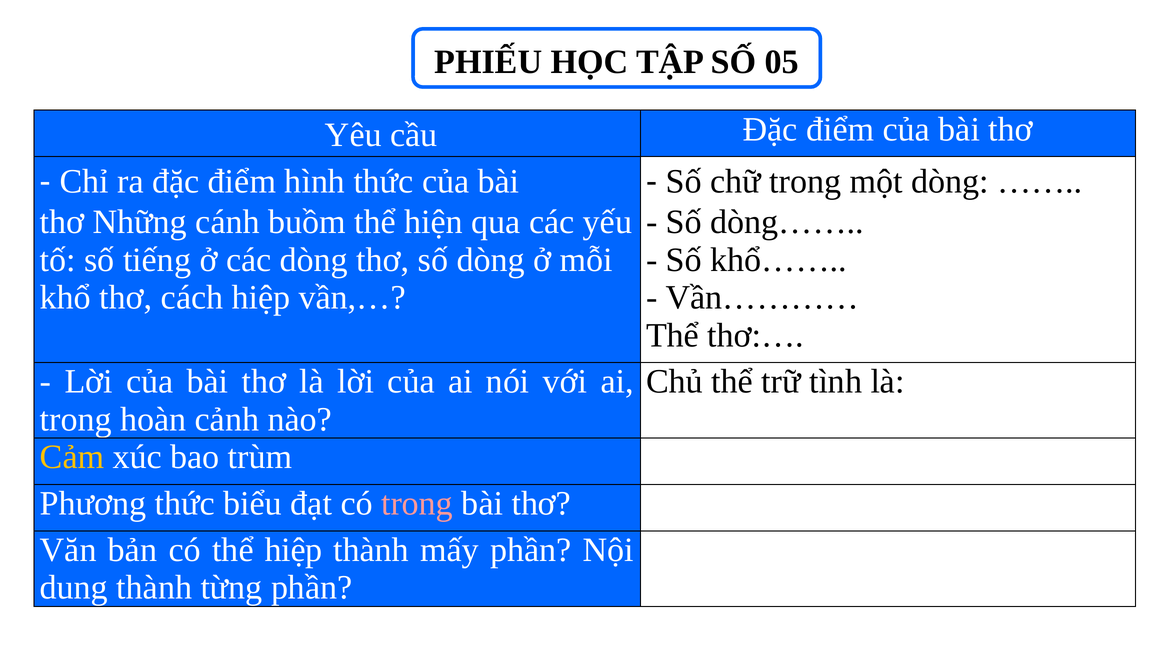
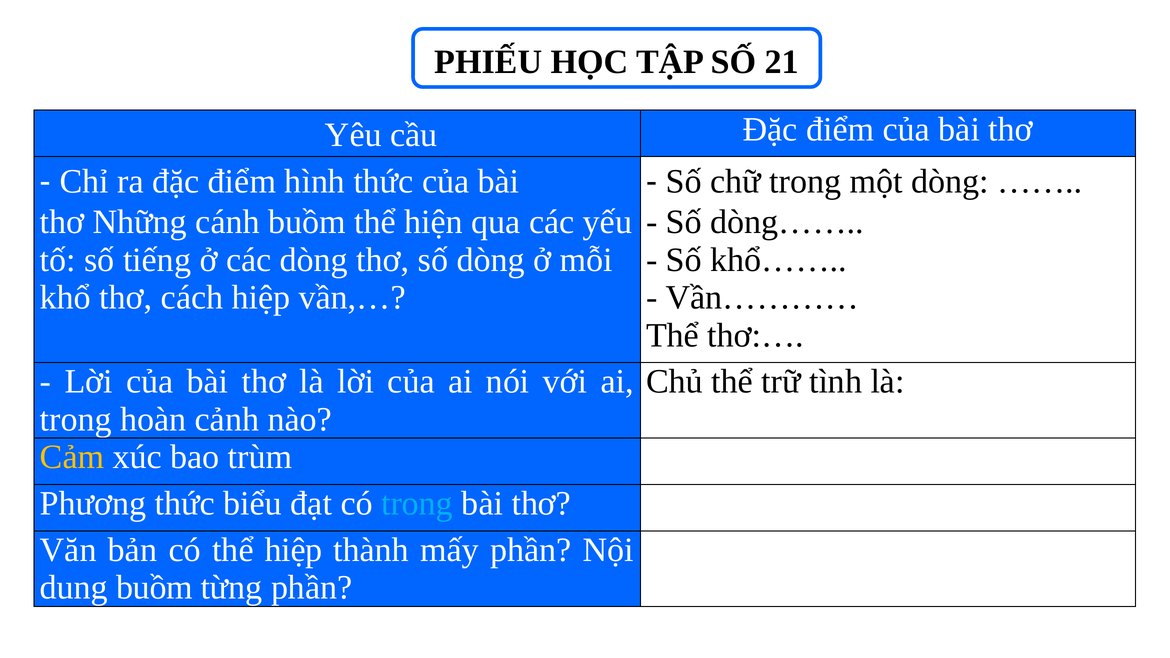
05: 05 -> 21 (782, 62)
trong colour: pink -> light blue (417, 504)
dung thành: thành -> buồm (154, 588)
